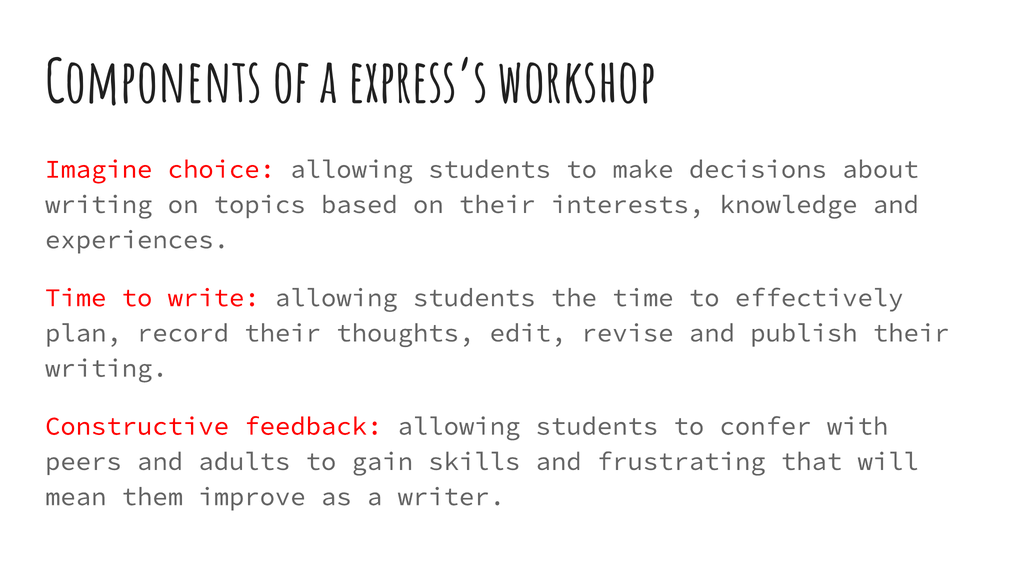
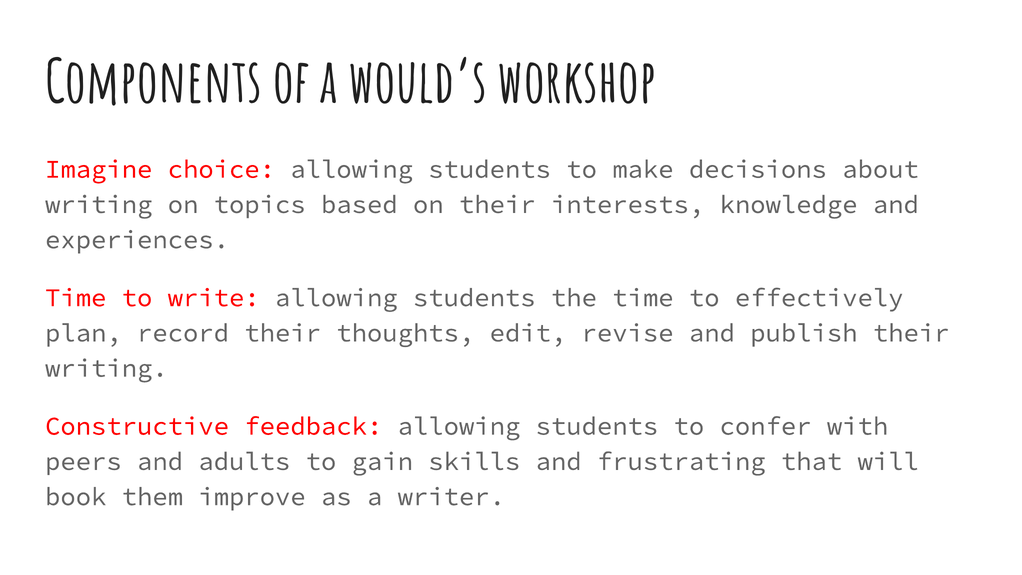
express’s: express’s -> would’s (418, 83)
mean: mean -> book (76, 497)
